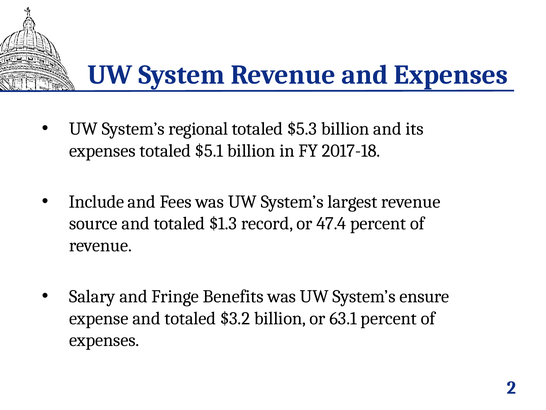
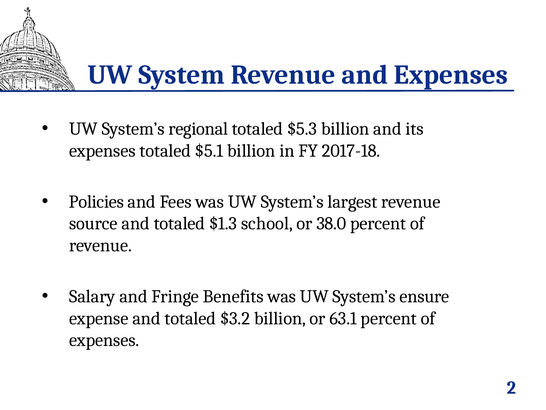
Include: Include -> Policies (96, 201)
record: record -> school (267, 223)
47.4: 47.4 -> 38.0 (331, 223)
